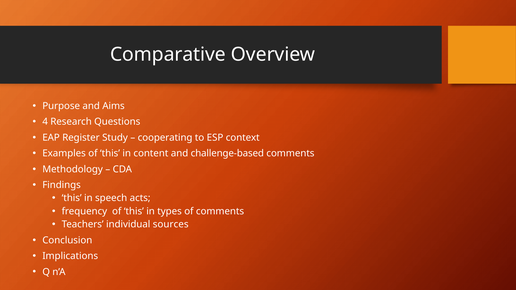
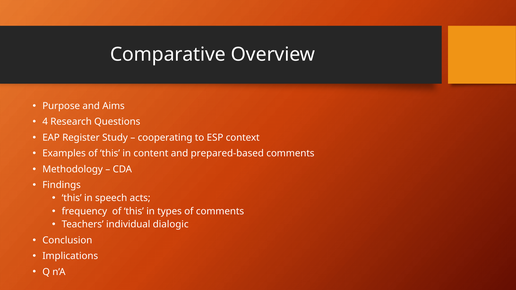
challenge-based: challenge-based -> prepared-based (227, 153)
sources: sources -> dialogic (171, 225)
